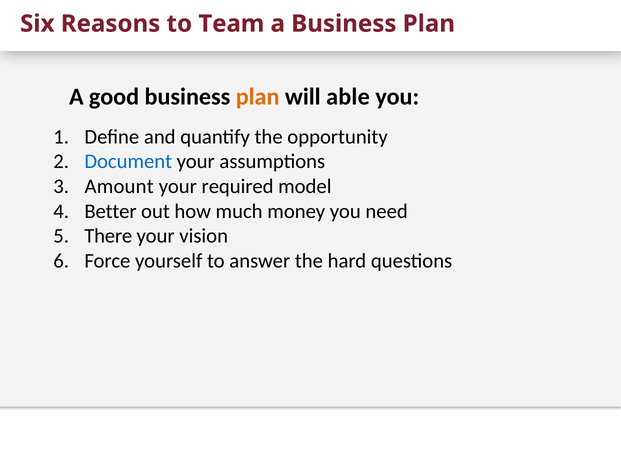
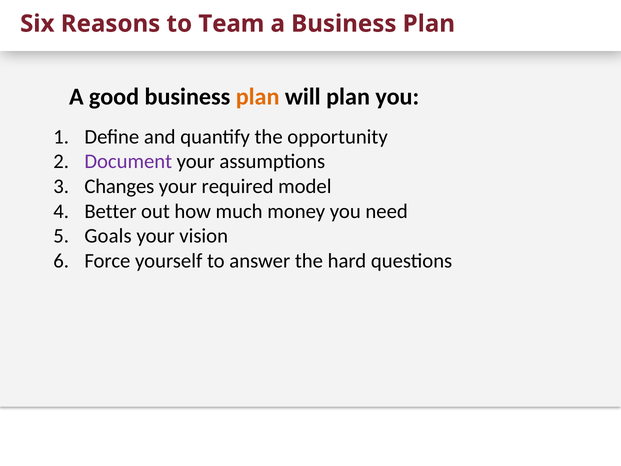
will able: able -> plan (348, 97)
Document colour: blue -> purple (128, 161)
Amount: Amount -> Changes (119, 186)
There: There -> Goals (108, 236)
